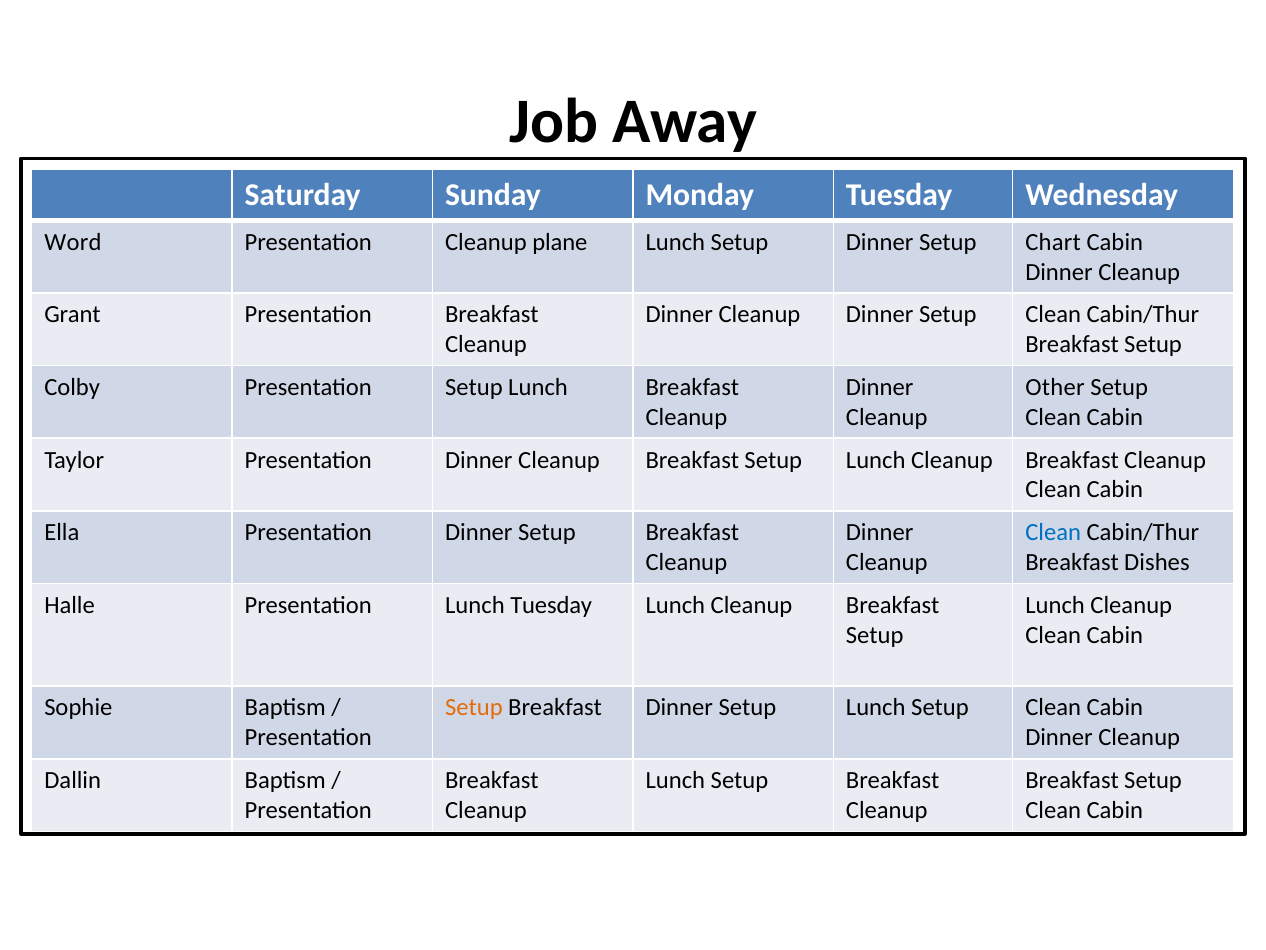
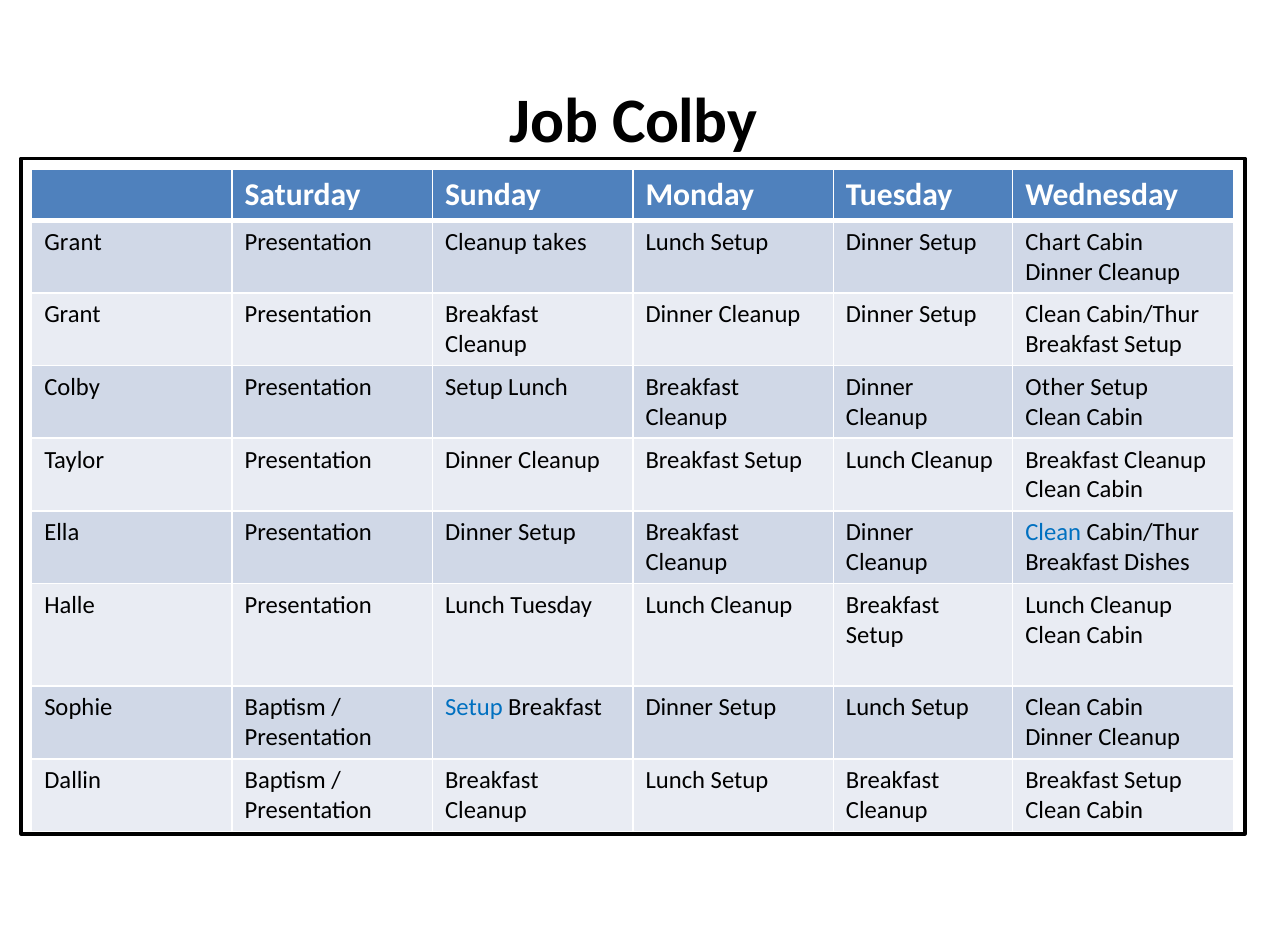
Job Away: Away -> Colby (685, 122)
Word: Word -> Grant (73, 242)
plane: plane -> takes (560, 242)
Setup colour: orange -> blue (474, 707)
